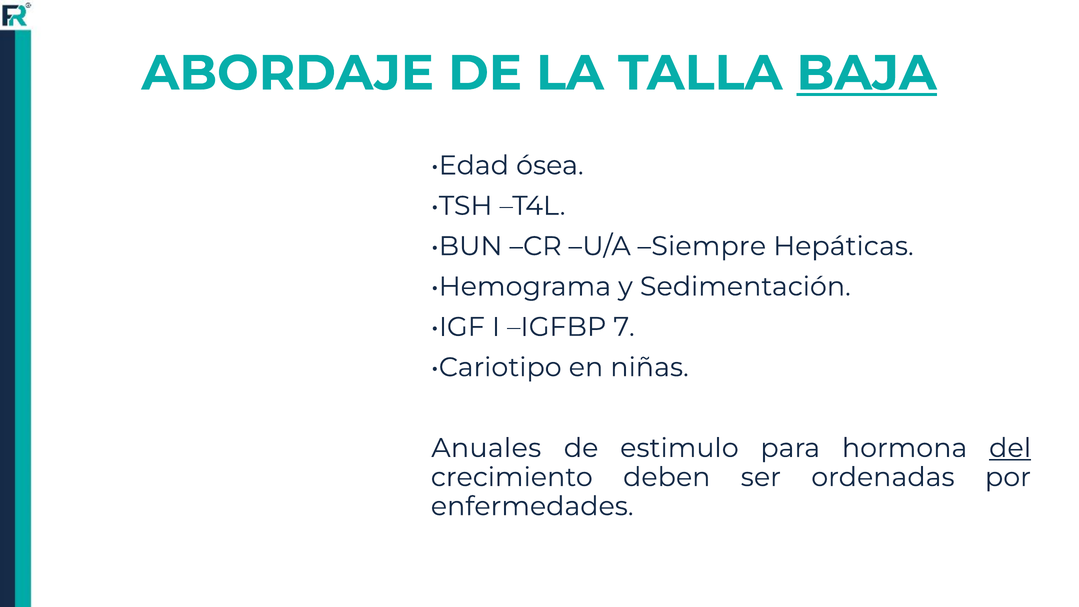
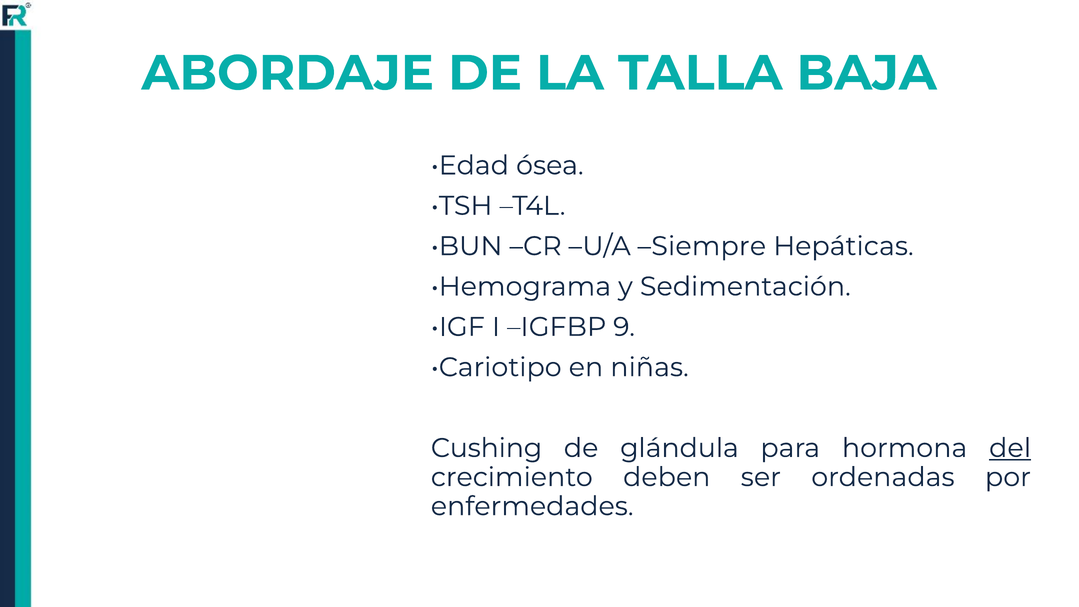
BAJA underline: present -> none (867, 73)
7: 7 -> 9 (624, 327)
Anuales: Anuales -> Cushing (487, 448)
estimulo: estimulo -> glándula (679, 448)
